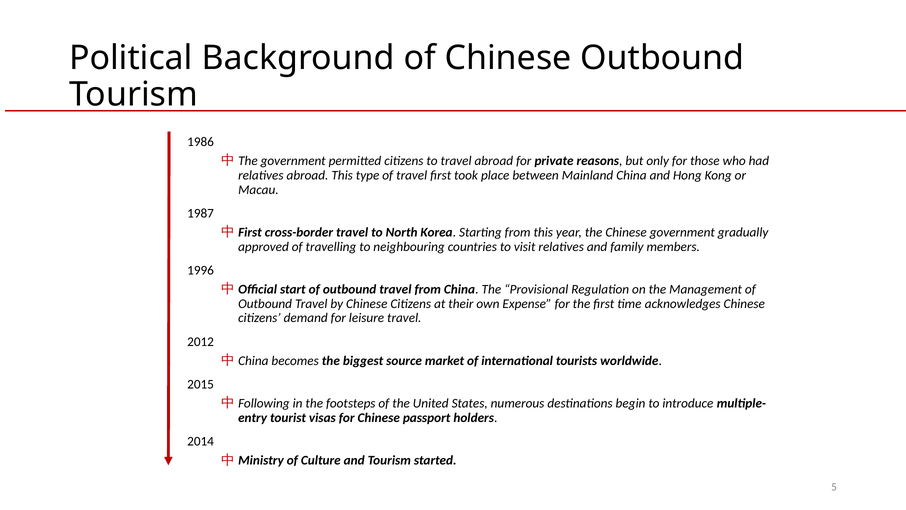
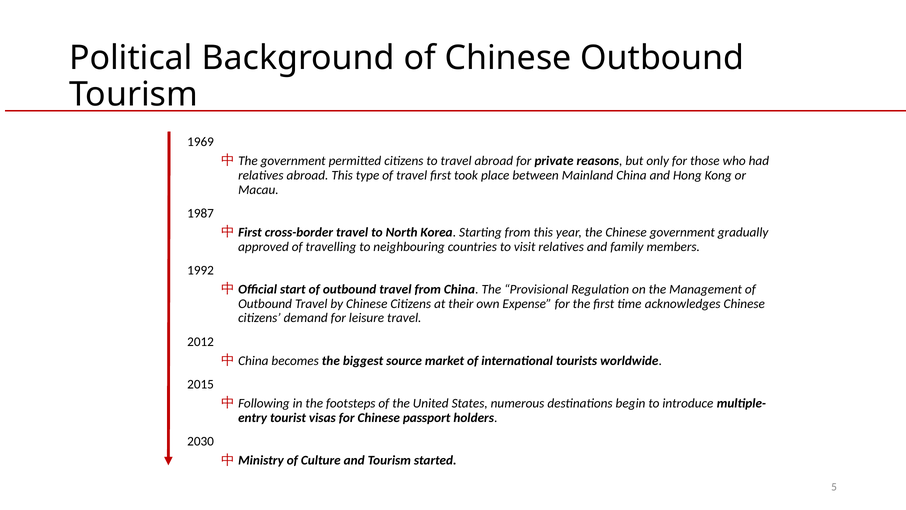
1986: 1986 -> 1969 (201, 142)
1996: 1996 -> 1992 (201, 270)
2014: 2014 -> 2030 (201, 441)
